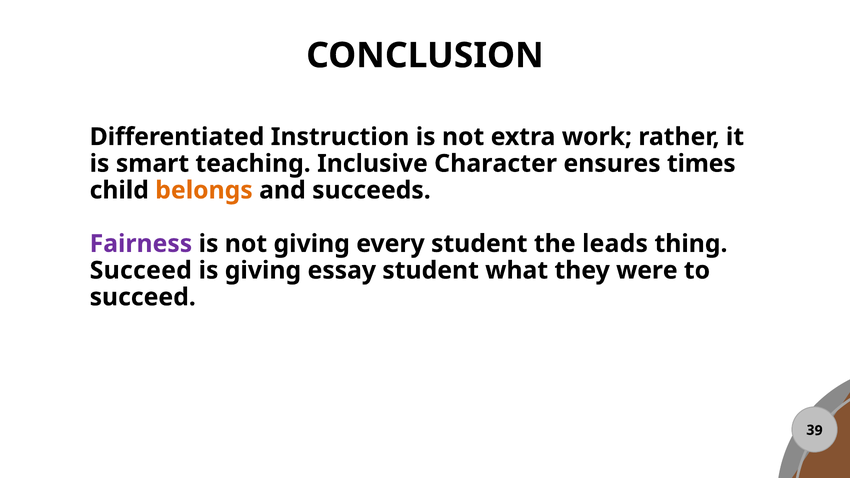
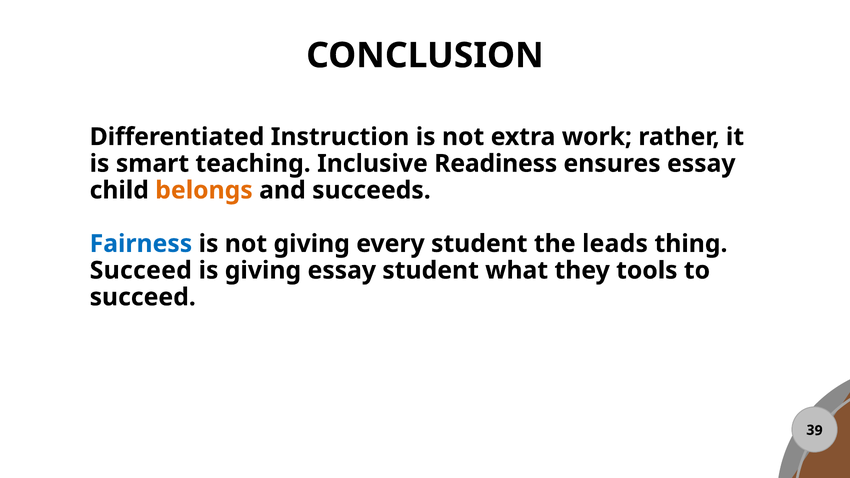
Character: Character -> Readiness (496, 164)
ensures times: times -> essay (701, 164)
Fairness colour: purple -> blue (141, 244)
were: were -> tools (647, 271)
